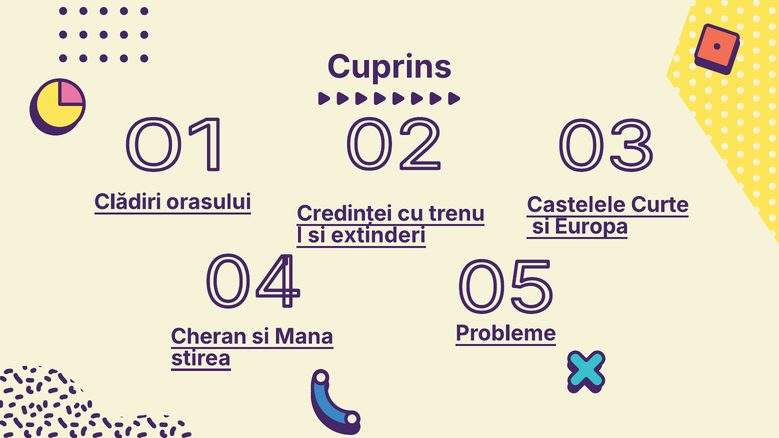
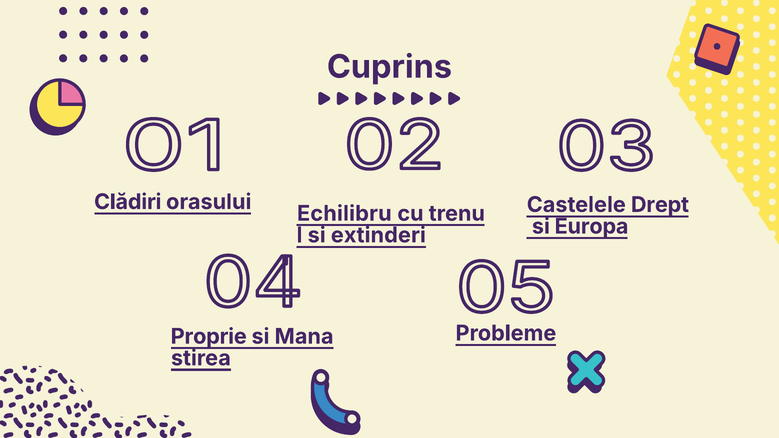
Curte: Curte -> Drept (660, 205)
Credinței: Credinței -> Echilibru (344, 214)
Cheran: Cheran -> Proprie (209, 337)
